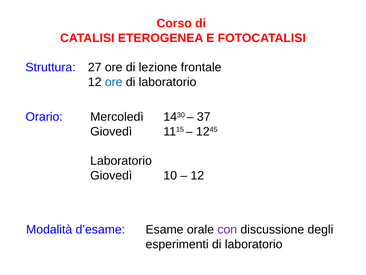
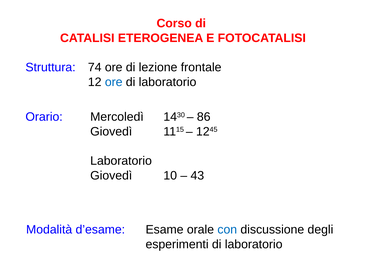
27: 27 -> 74 (95, 67)
37: 37 -> 86 (204, 117)
12: 12 -> 43 (197, 175)
con colour: purple -> blue (227, 229)
